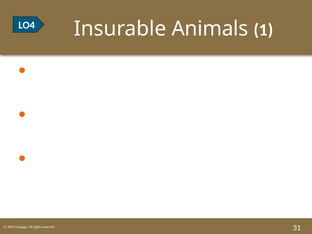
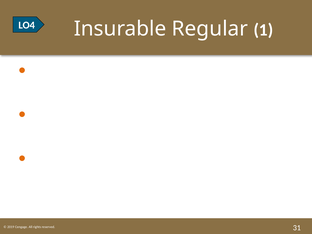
Animals: Animals -> Regular (210, 29)
